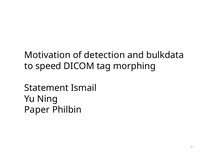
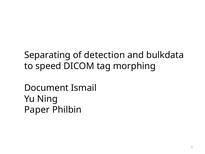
Motivation: Motivation -> Separating (47, 55)
Statement: Statement -> Document (46, 88)
